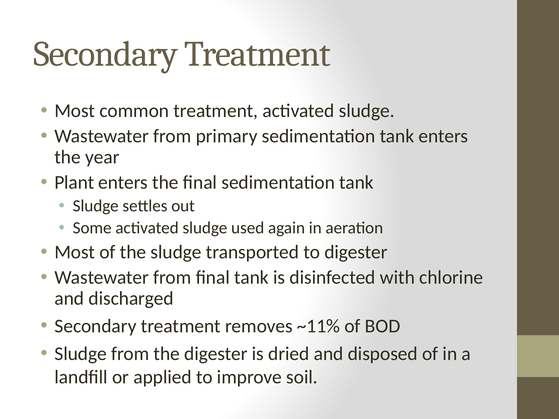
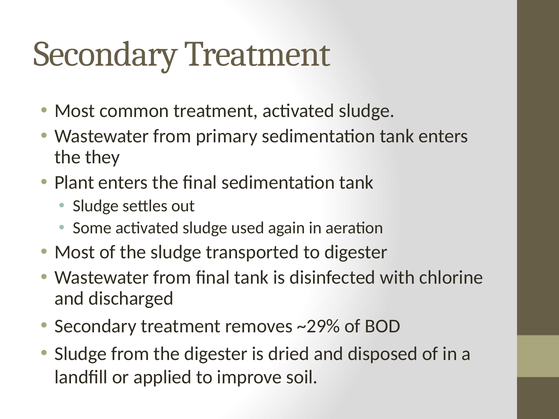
year: year -> they (102, 157)
~11%: ~11% -> ~29% (319, 326)
